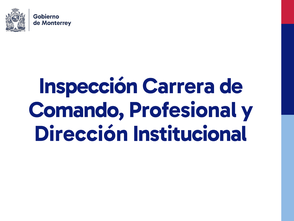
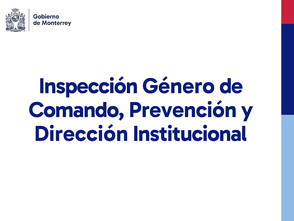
Carrera: Carrera -> Género (179, 86)
Profesional: Profesional -> Prevención (183, 110)
